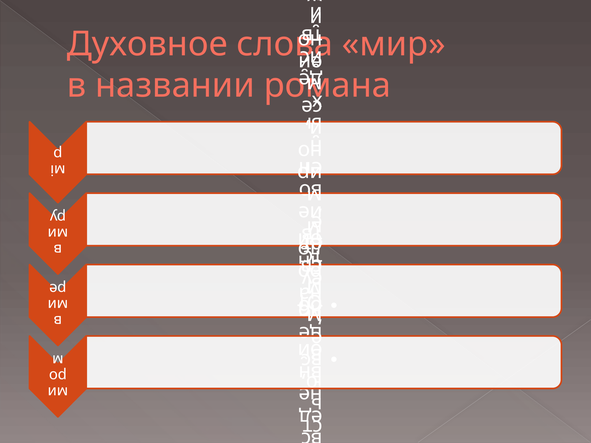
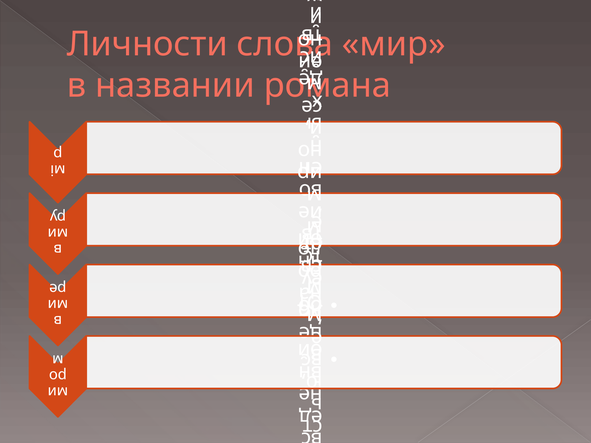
Духовное: Духовное -> Личности (147, 44)
